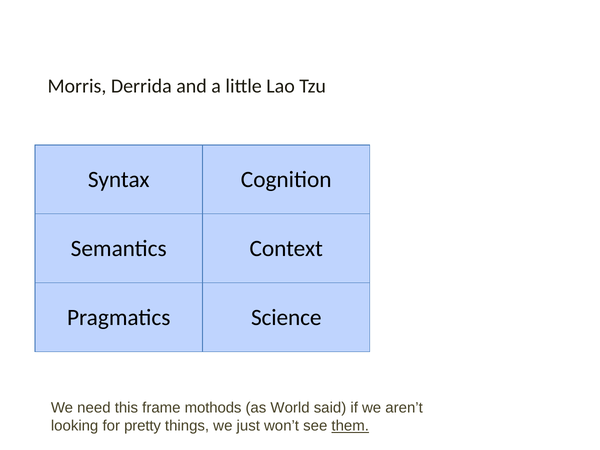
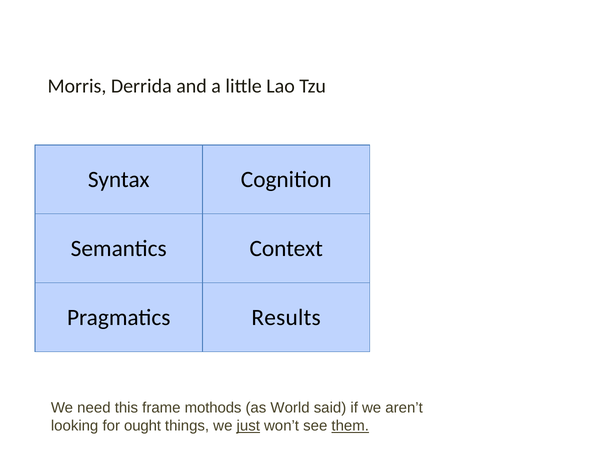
Science: Science -> Results (286, 317)
pretty: pretty -> ought (143, 426)
just underline: none -> present (248, 426)
